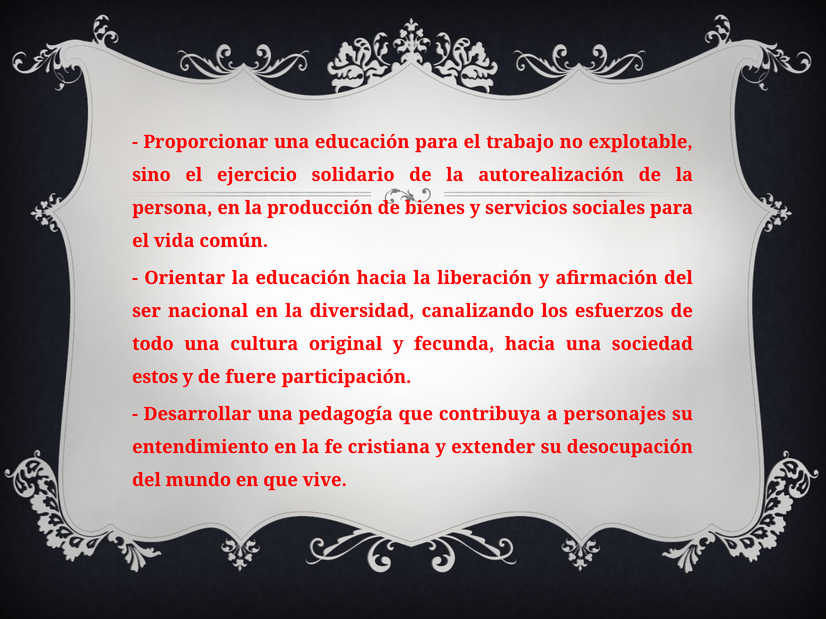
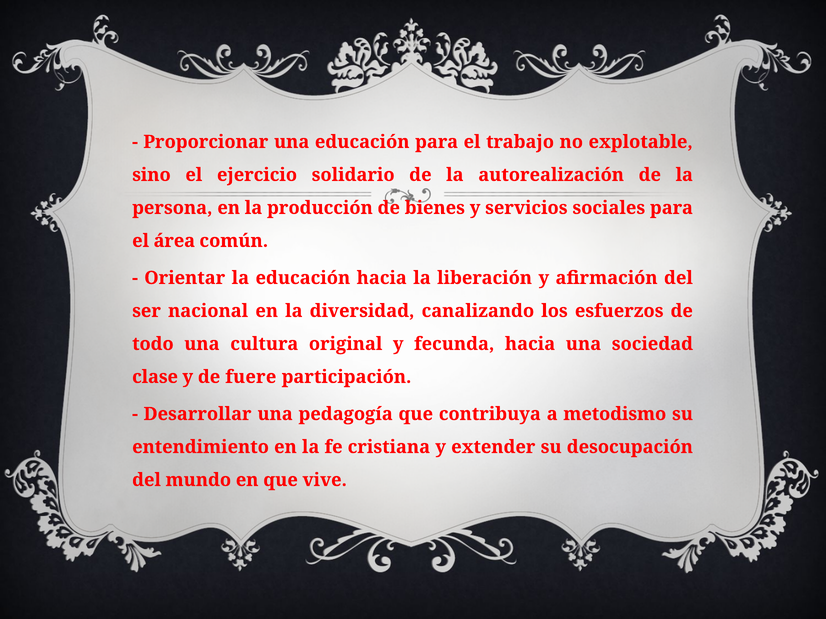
vida: vida -> área (174, 241)
estos: estos -> clase (155, 377)
personajes: personajes -> metodismo (615, 414)
